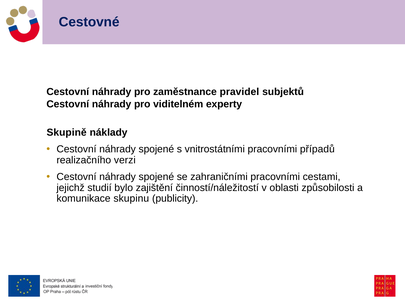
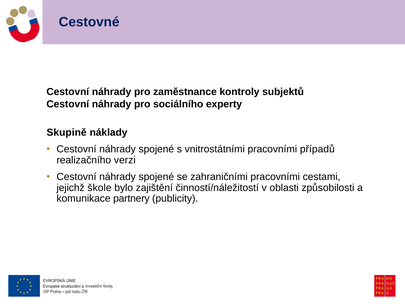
pravidel: pravidel -> kontroly (239, 92)
viditelném: viditelném -> sociálního (178, 104)
studií: studií -> škole (99, 188)
skupinu: skupinu -> partnery (131, 198)
